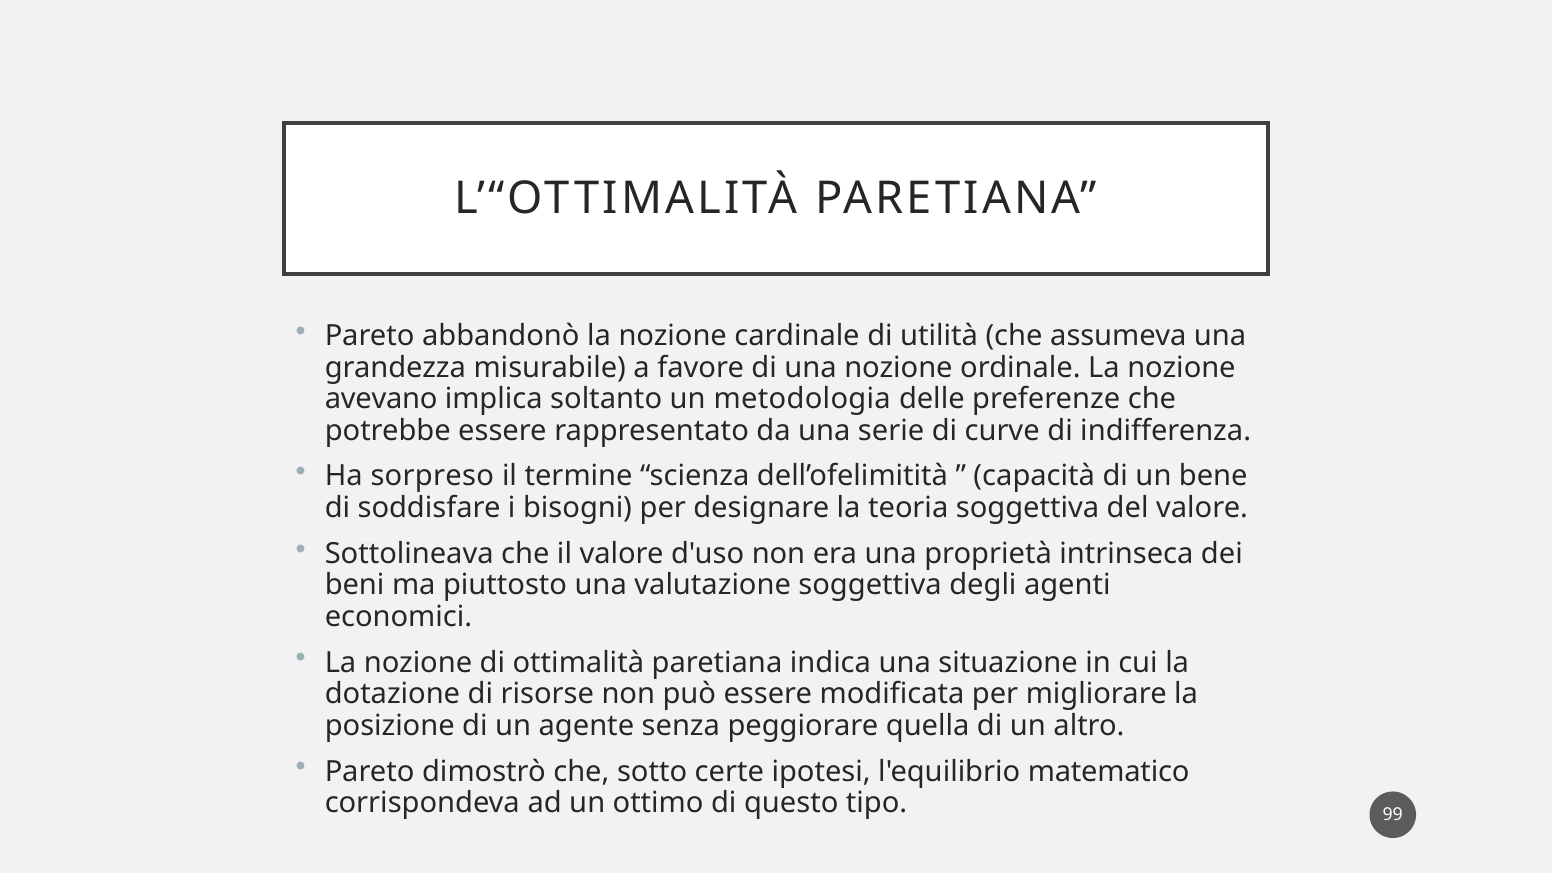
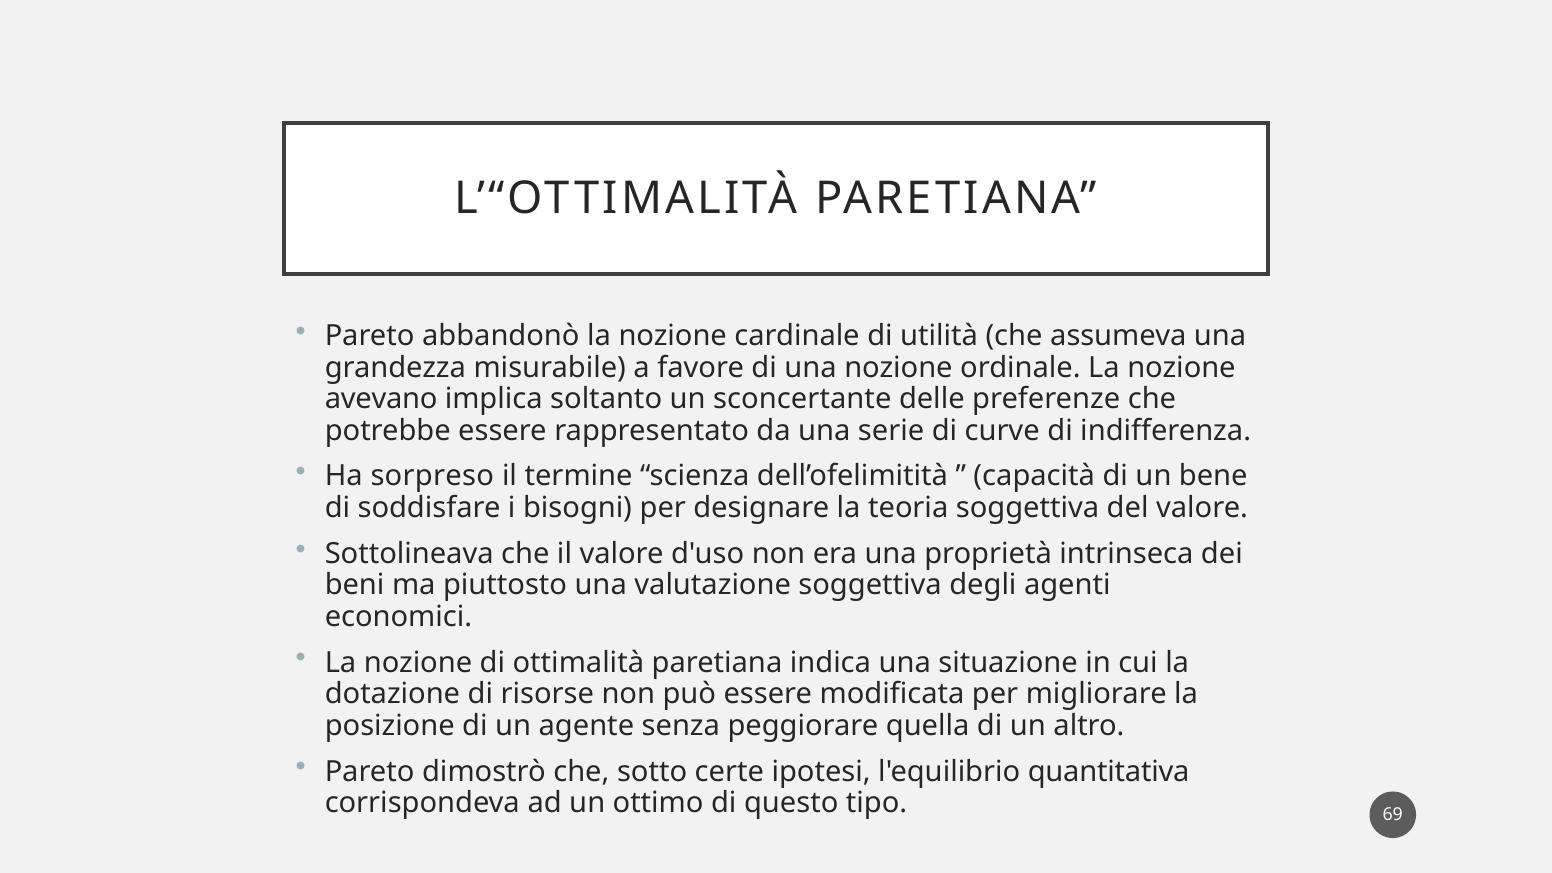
metodologia: metodologia -> sconcertante (802, 399)
matematico: matematico -> quantitativa (1109, 771)
99: 99 -> 69 (1393, 815)
